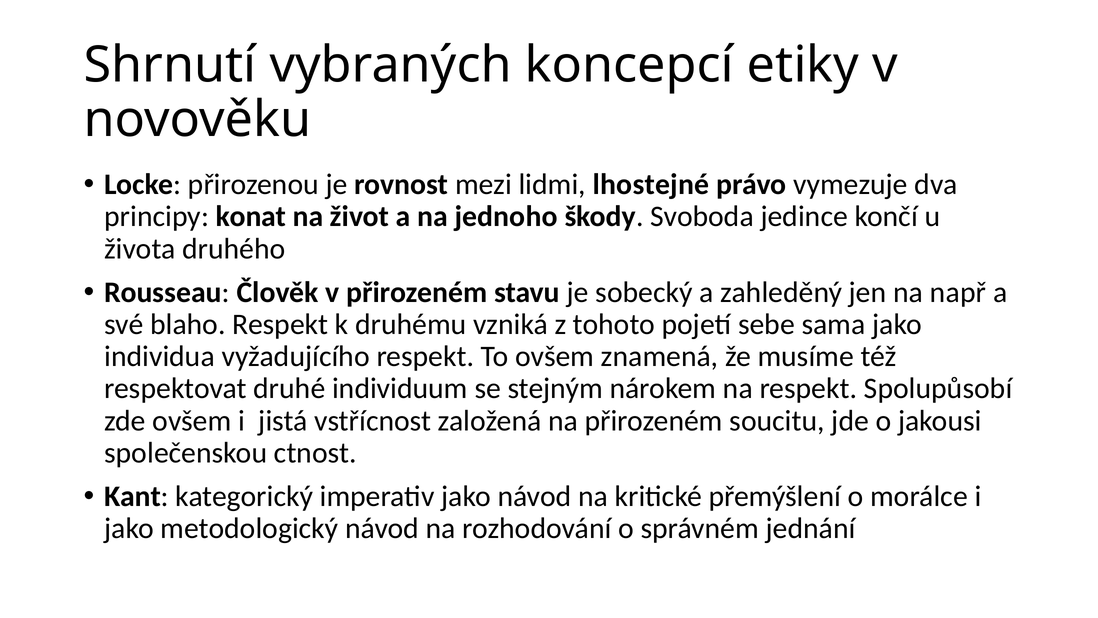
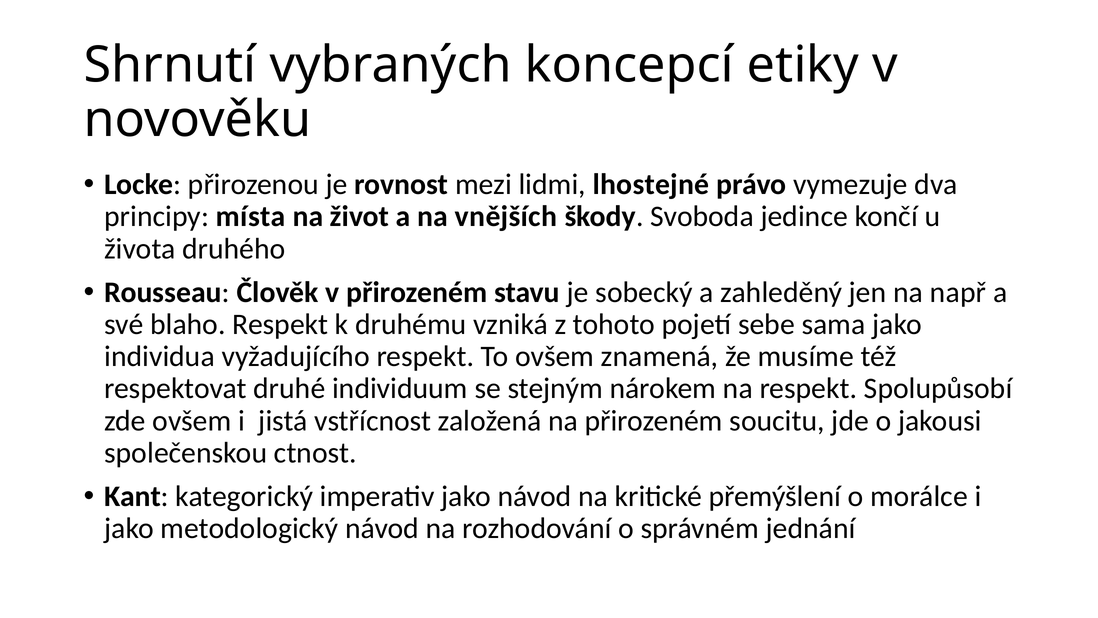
konat: konat -> místa (251, 216)
jednoho: jednoho -> vnějších (506, 216)
